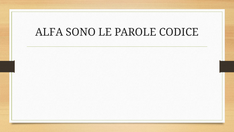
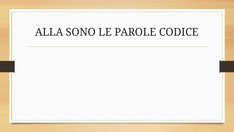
ALFA: ALFA -> ALLA (49, 32)
